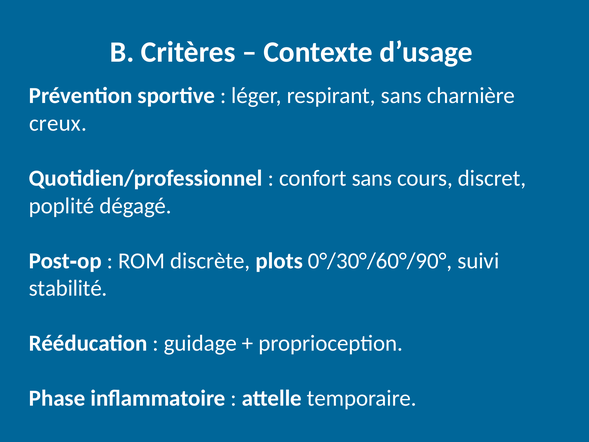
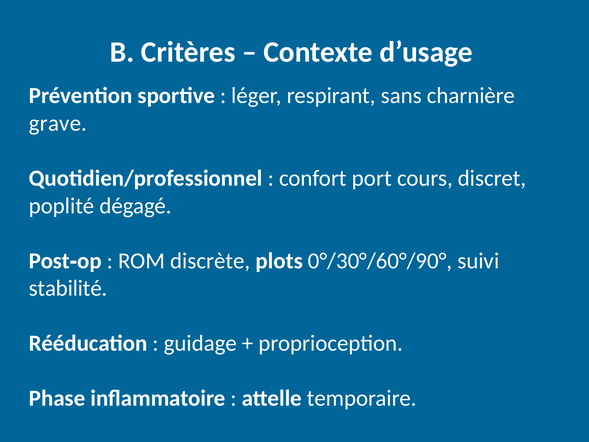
creux: creux -> grave (58, 123)
confort sans: sans -> port (372, 178)
